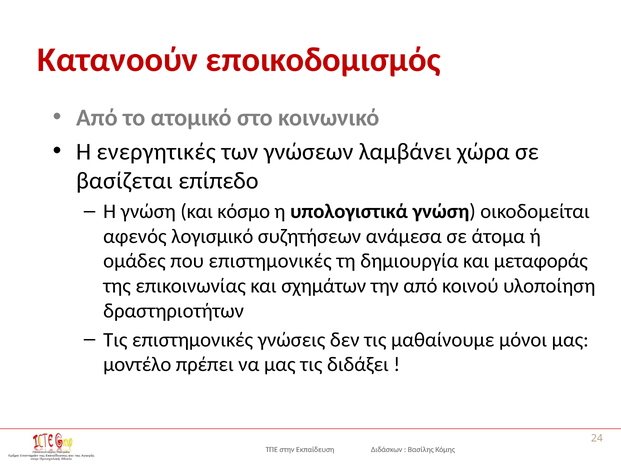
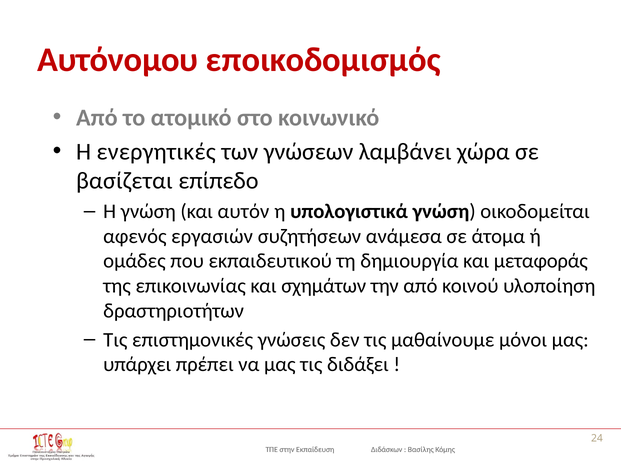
Κατανοούν: Κατανοούν -> Αυτόνομου (118, 60)
κόσμο: κόσμο -> αυτόν (243, 211)
λογισμικό: λογισμικό -> εργασιών (212, 236)
που επιστημονικές: επιστημονικές -> εκπαιδευτικού (270, 261)
μοντέλο: μοντέλο -> υπάρχει (137, 364)
